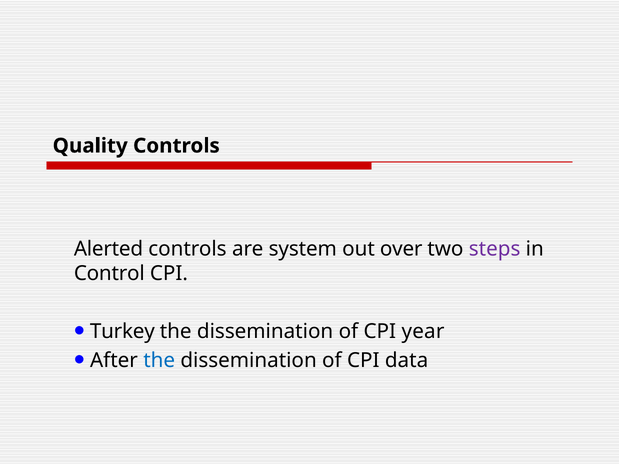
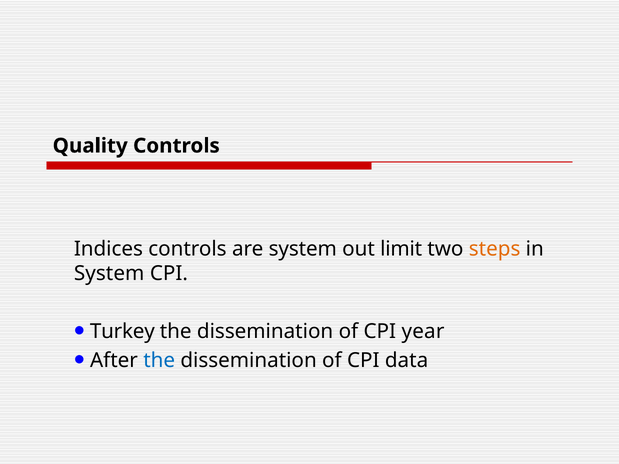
Alerted: Alerted -> Indices (108, 249)
over: over -> limit (401, 249)
steps colour: purple -> orange (495, 249)
Control: Control -> System (109, 274)
